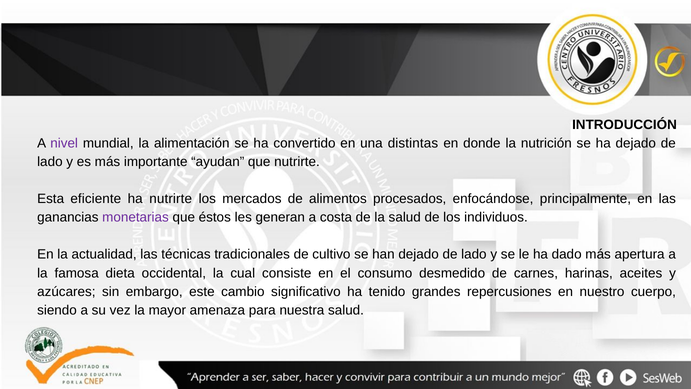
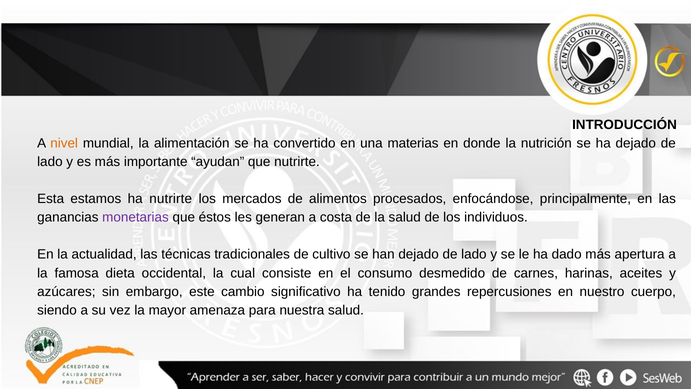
nivel colour: purple -> orange (64, 143)
distintas: distintas -> materias (413, 143)
eficiente: eficiente -> estamos (96, 199)
